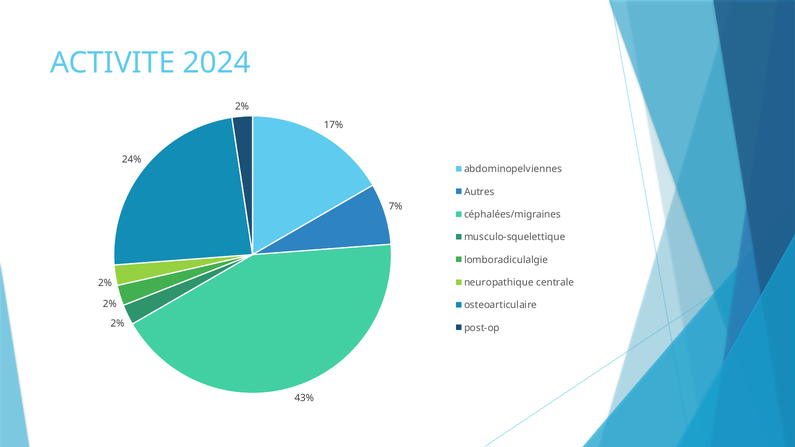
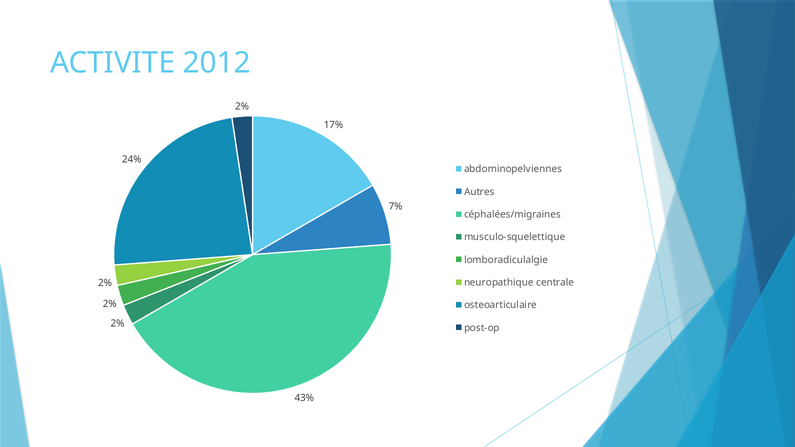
2024: 2024 -> 2012 (217, 63)
